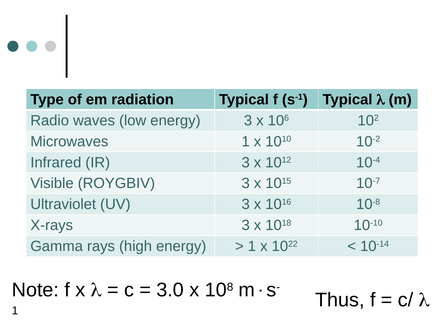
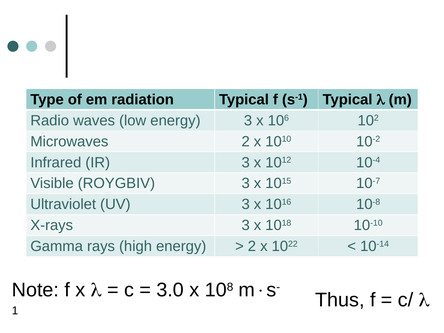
Microwaves 1: 1 -> 2 (246, 142)
1: 1 -> 2 (252, 246)
